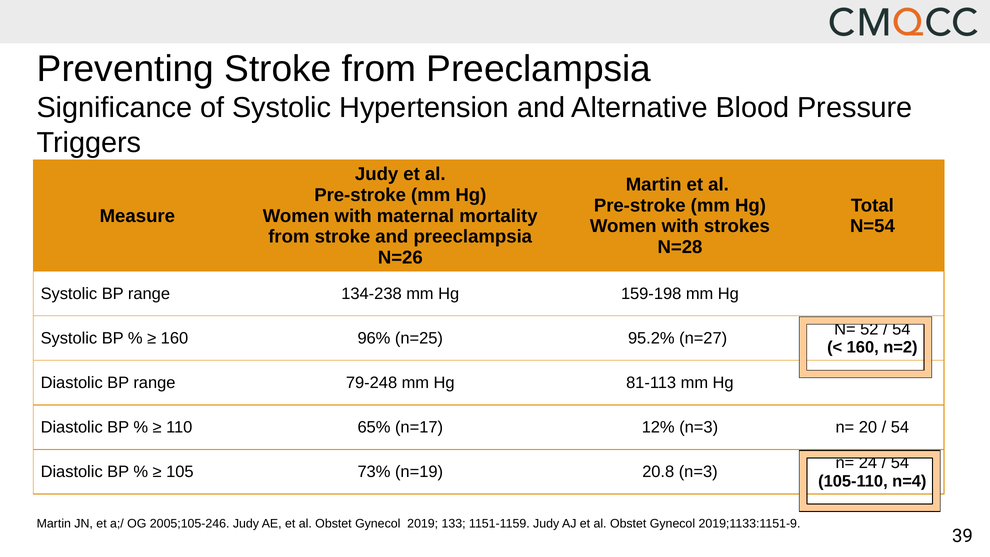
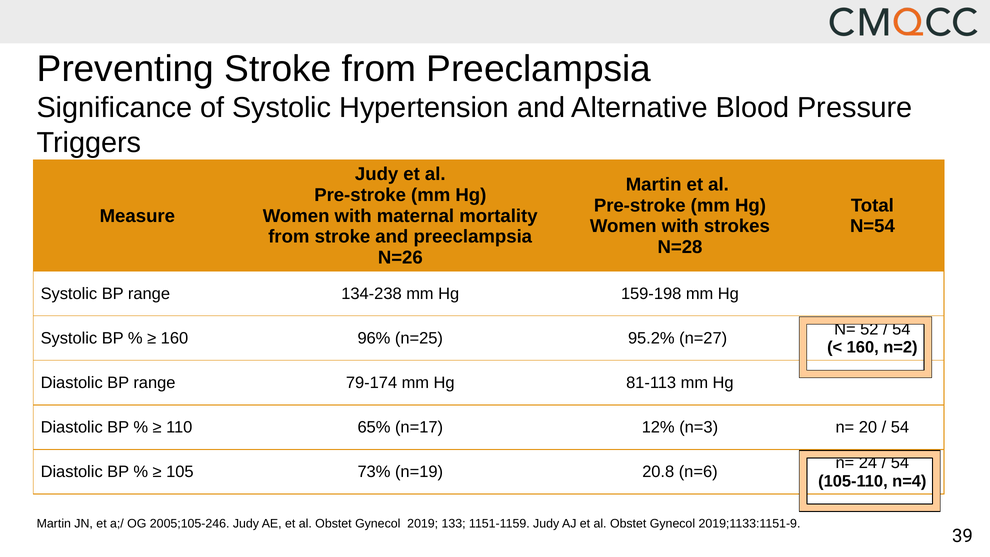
79-248: 79-248 -> 79-174 (372, 383)
20.8 n=3: n=3 -> n=6 (698, 472)
